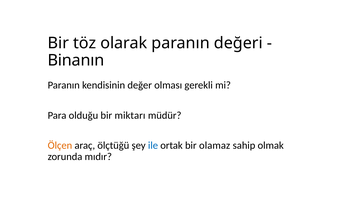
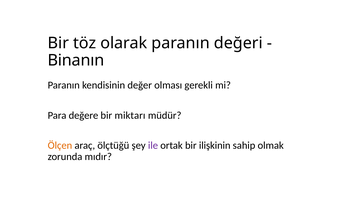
olduğu: olduğu -> değere (83, 116)
ile colour: blue -> purple (153, 146)
olamaz: olamaz -> ilişkinin (215, 146)
